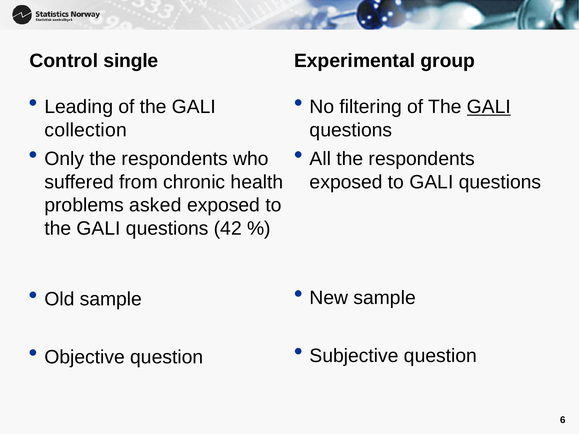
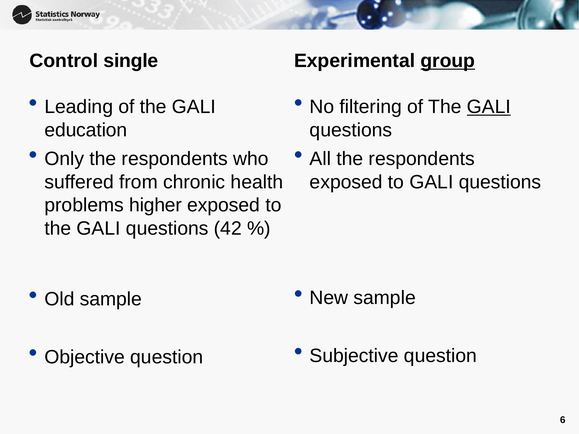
group underline: none -> present (448, 61)
collection: collection -> education (86, 130)
asked: asked -> higher (156, 205)
